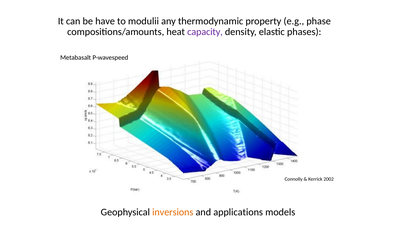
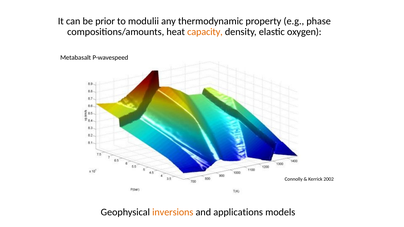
have: have -> prior (105, 21)
capacity colour: purple -> orange (205, 32)
phases: phases -> oxygen (304, 32)
